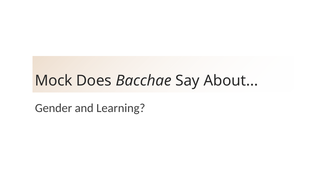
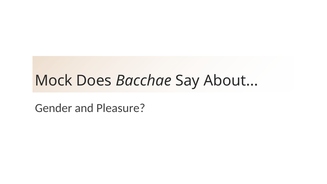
Learning: Learning -> Pleasure (121, 108)
